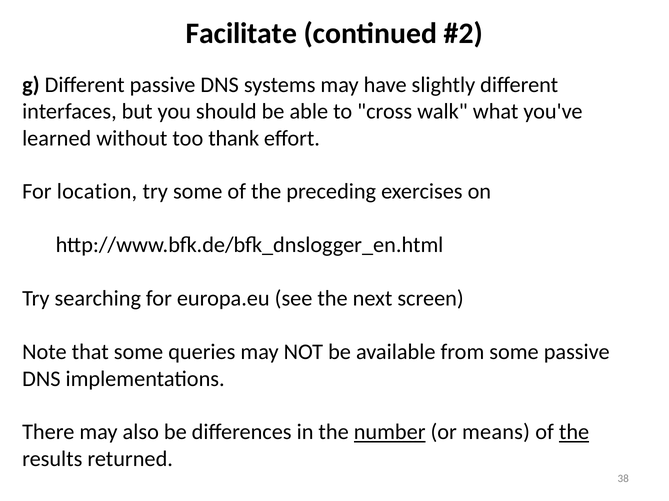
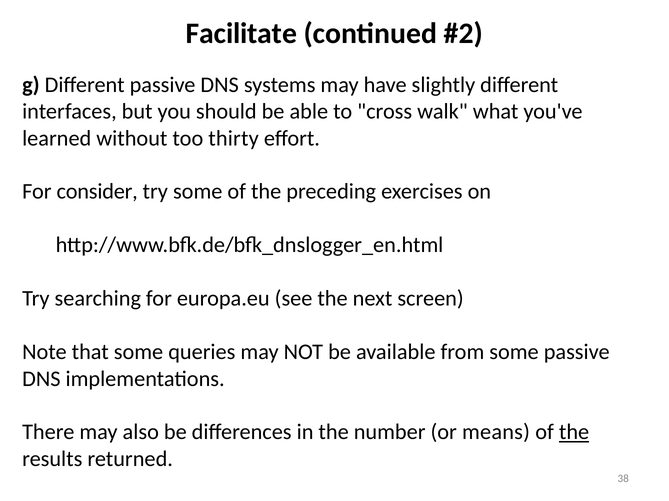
thank: thank -> thirty (234, 138)
location: location -> consider (97, 192)
number underline: present -> none (390, 433)
